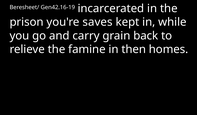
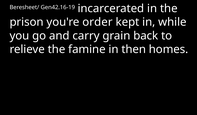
saves: saves -> order (97, 22)
